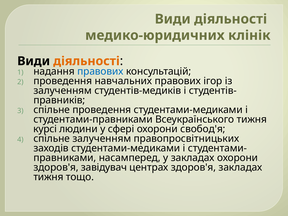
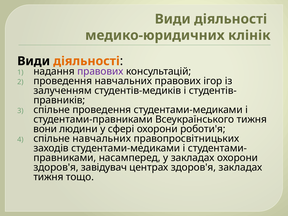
правових colour: blue -> purple (100, 71)
курсі: курсі -> вони (45, 129)
свобод'я: свобод'я -> роботи'я (203, 129)
спільне залученням: залученням -> навчальних (102, 139)
